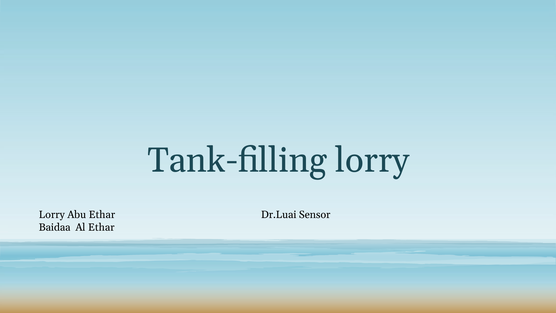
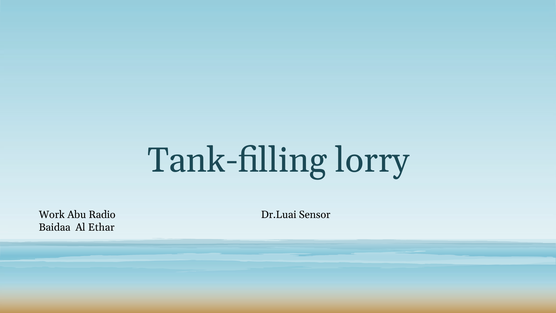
Lorry: Lorry -> Work (52, 215)
Abu Ethar: Ethar -> Radio (102, 215)
